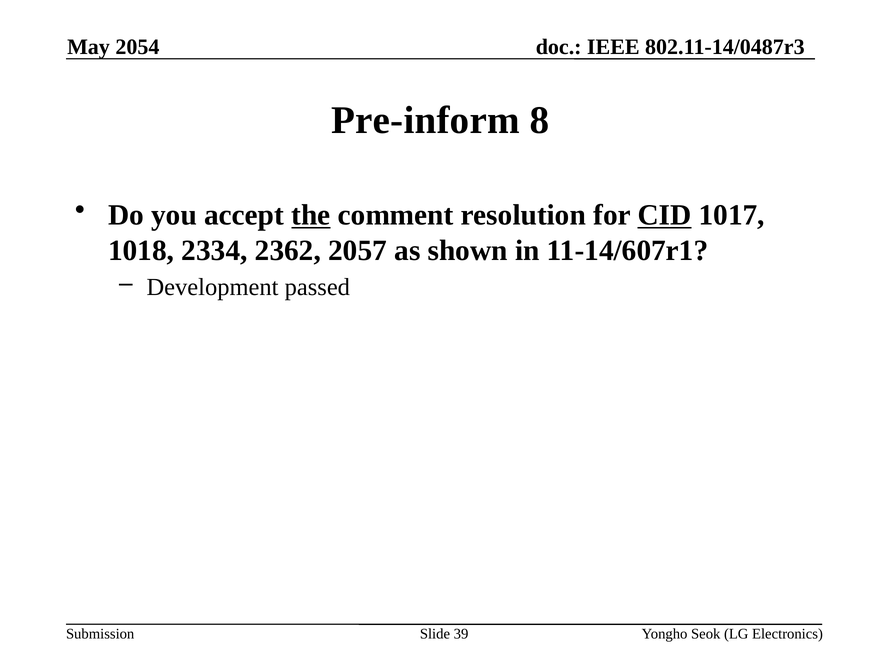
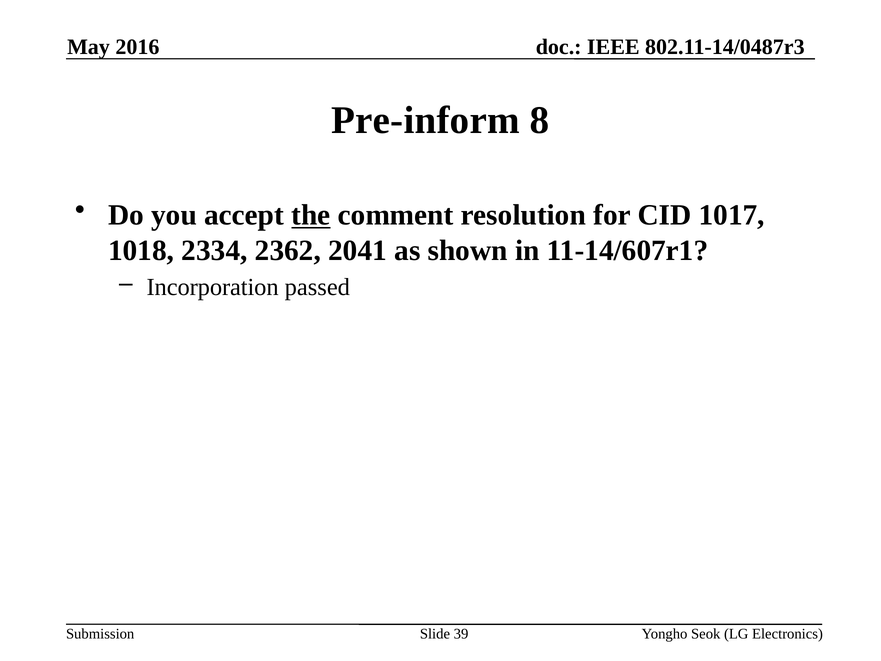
2054: 2054 -> 2016 (137, 47)
CID underline: present -> none (664, 215)
2057: 2057 -> 2041 (358, 250)
Development: Development -> Incorporation (213, 287)
